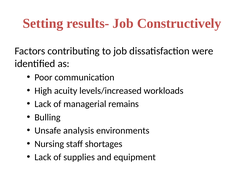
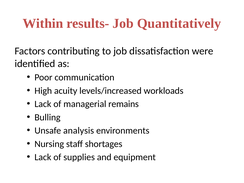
Setting: Setting -> Within (43, 24)
Constructively: Constructively -> Quantitatively (179, 24)
